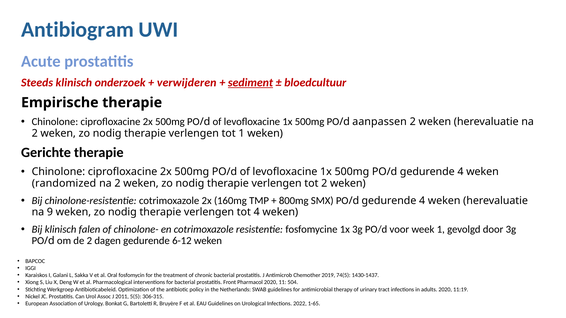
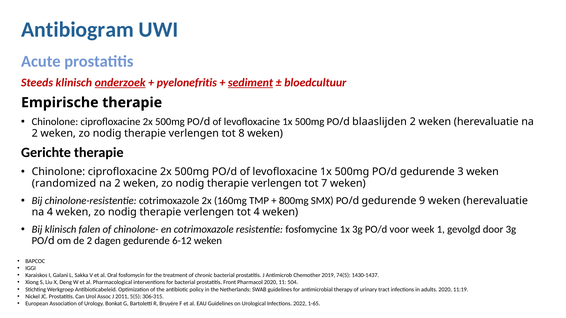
onderzoek underline: none -> present (120, 83)
verwijderen: verwijderen -> pyelonefritis (187, 83)
aanpassen: aanpassen -> blaaslijden (380, 122)
tot 1: 1 -> 8 (241, 133)
PO/d gedurende 4: 4 -> 3 (460, 172)
tot 2: 2 -> 7 (324, 183)
4: 4 -> 9 (422, 201)
na 9: 9 -> 4 (50, 212)
